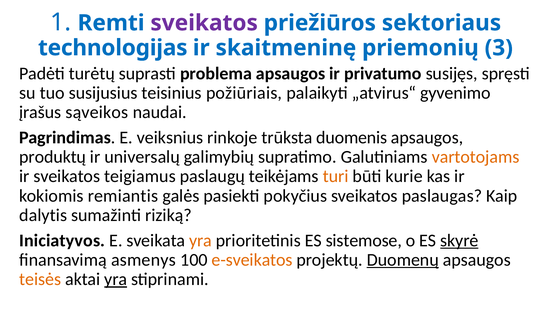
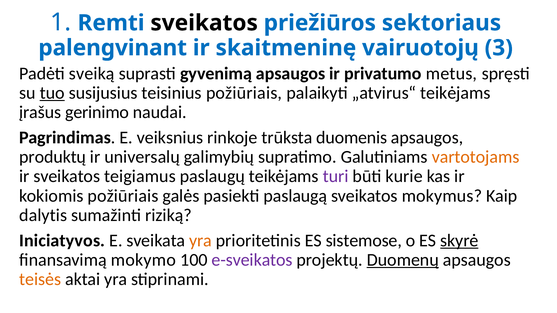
sveikatos colour: purple -> black (204, 23)
technologijas: technologijas -> palengvinant (113, 48)
priemonių: priemonių -> vairuotojų (420, 48)
turėtų: turėtų -> sveiką (92, 74)
problema: problema -> gyvenimą (216, 74)
susijęs: susijęs -> metus (452, 74)
tuo underline: none -> present (52, 93)
„atvirus“ gyvenimo: gyvenimo -> teikėjams (455, 93)
sąveikos: sąveikos -> gerinimo (97, 112)
turi colour: orange -> purple (336, 177)
kokiomis remiantis: remiantis -> požiūriais (123, 196)
pokyčius: pokyčius -> paslaugą (295, 196)
paslaugas: paslaugas -> mokymus (442, 196)
asmenys: asmenys -> mokymo (143, 260)
e-sveikatos colour: orange -> purple (252, 260)
yra underline: present -> none (116, 280)
